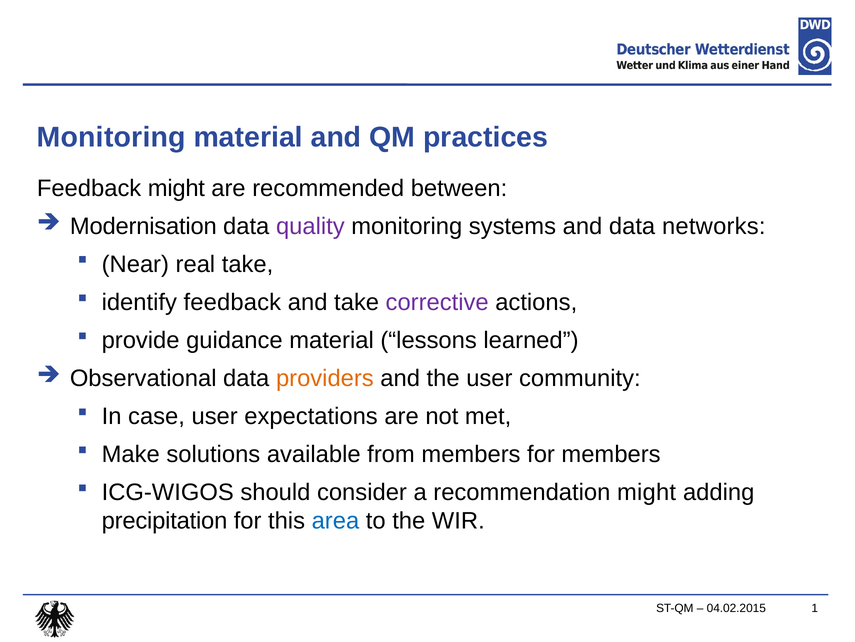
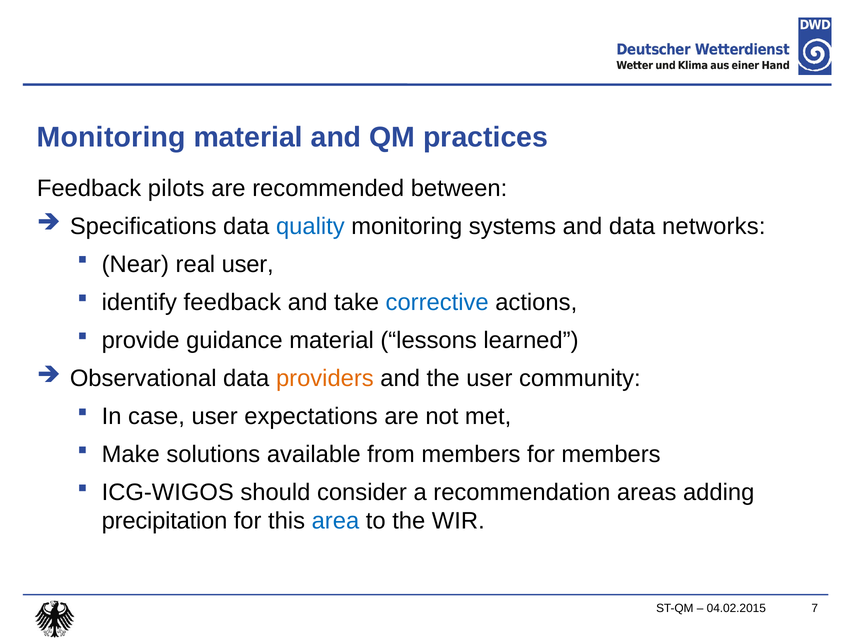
Feedback might: might -> pilots (176, 188)
Modernisation: Modernisation -> Specifications (143, 226)
quality colour: purple -> blue (310, 226)
real take: take -> user (248, 264)
corrective colour: purple -> blue (437, 302)
recommendation might: might -> areas (647, 492)
1: 1 -> 7 (815, 608)
